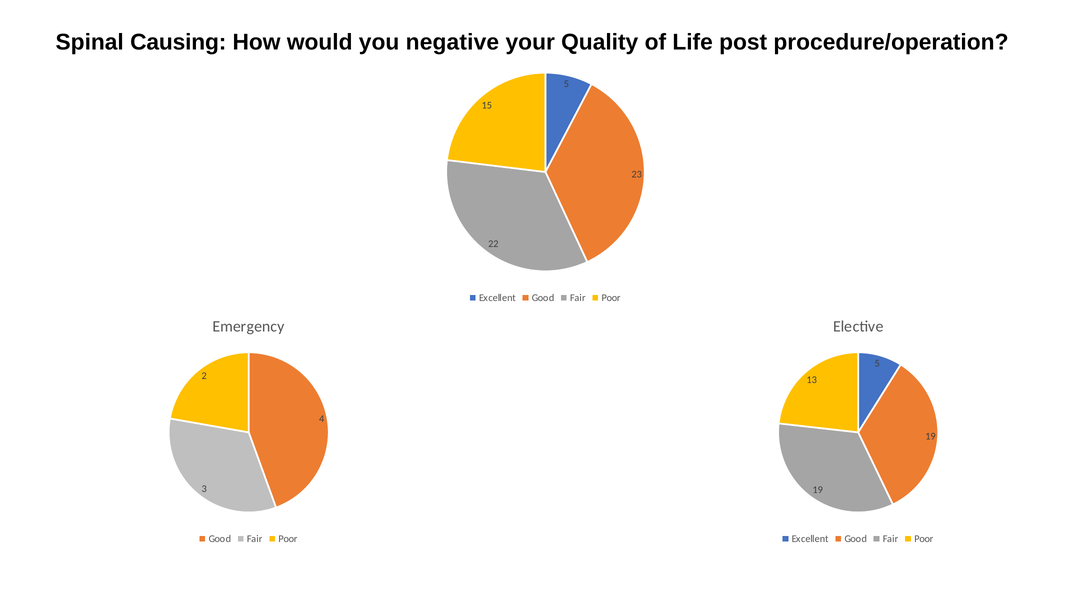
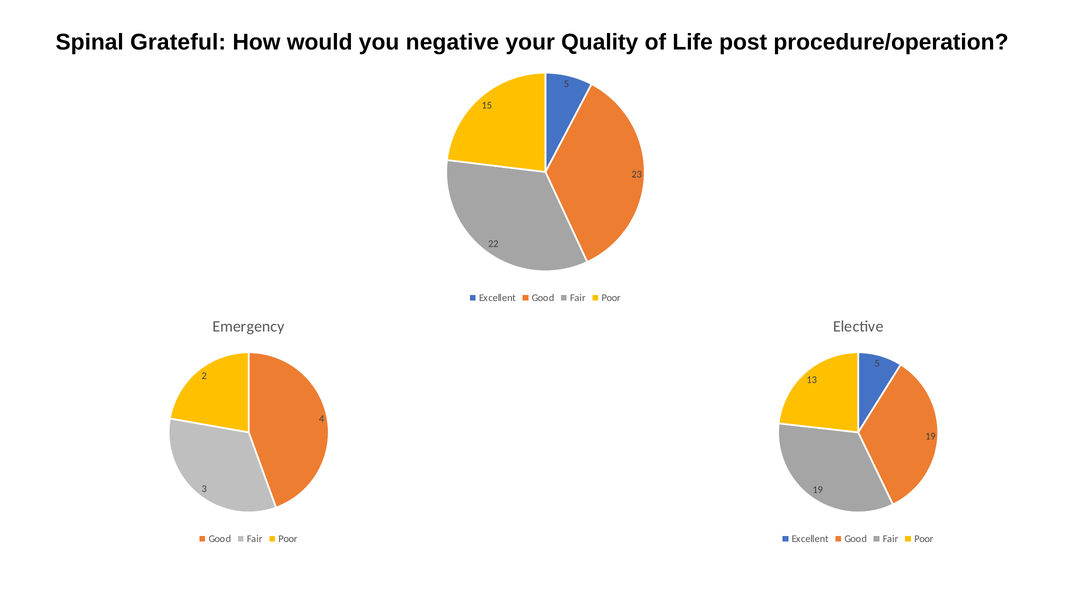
Causing: Causing -> Grateful (178, 42)
